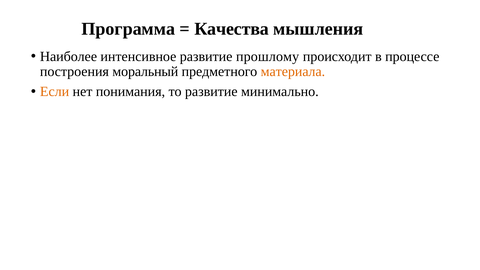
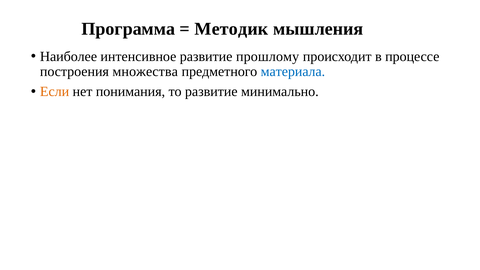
Качества: Качества -> Методик (231, 29)
моральный: моральный -> множества (145, 72)
материала colour: orange -> blue (293, 72)
